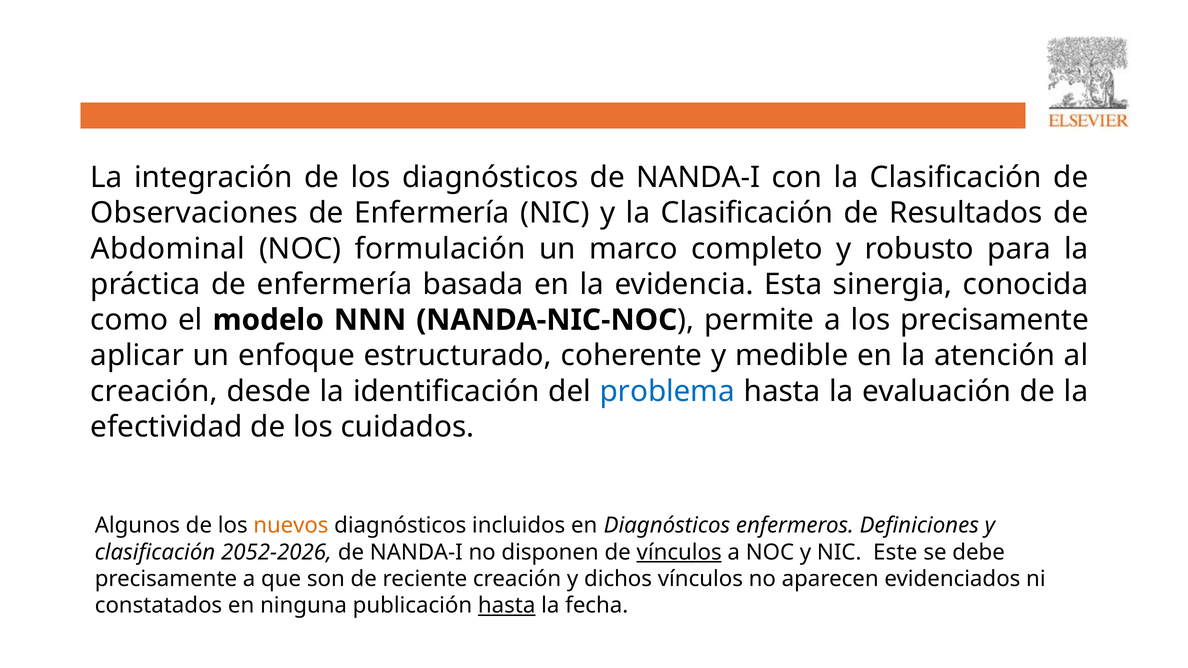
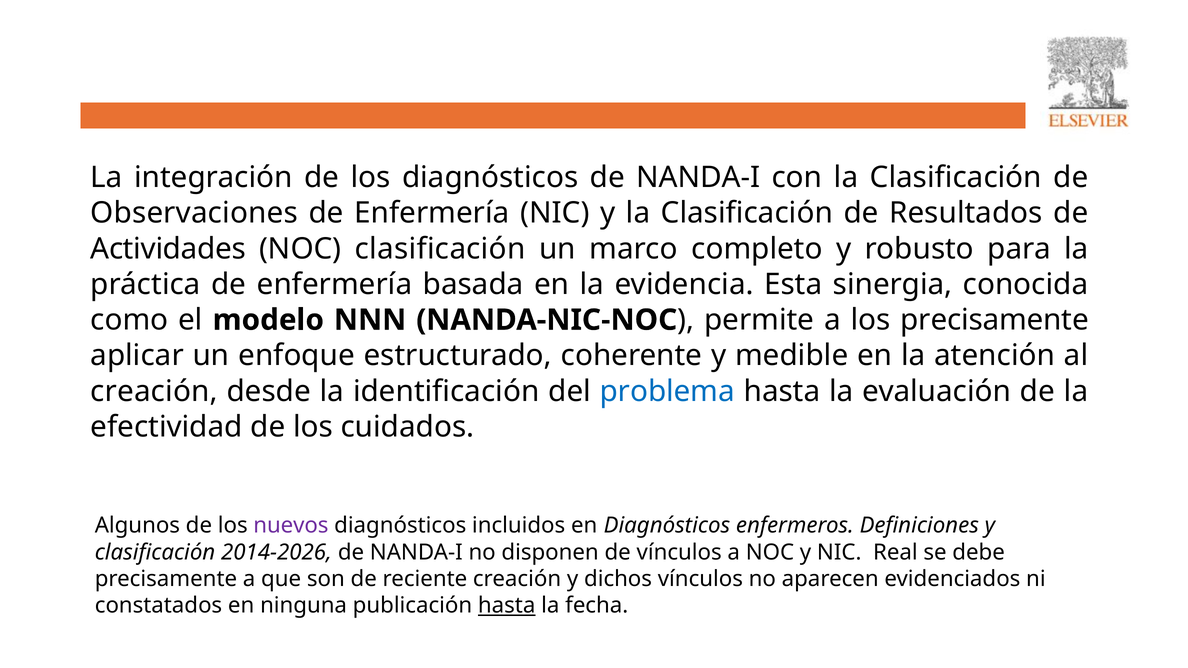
Abdominal: Abdominal -> Actividades (168, 249)
NOC formulación: formulación -> clasificación (440, 249)
nuevos colour: orange -> purple (291, 526)
2052-2026: 2052-2026 -> 2014-2026 (276, 552)
vínculos underline: present -> none (679, 552)
Este: Este -> Real (895, 552)
